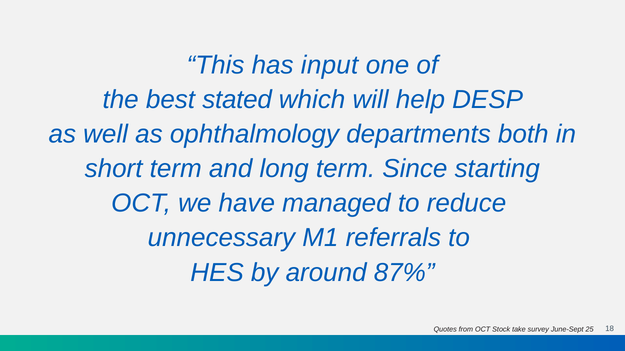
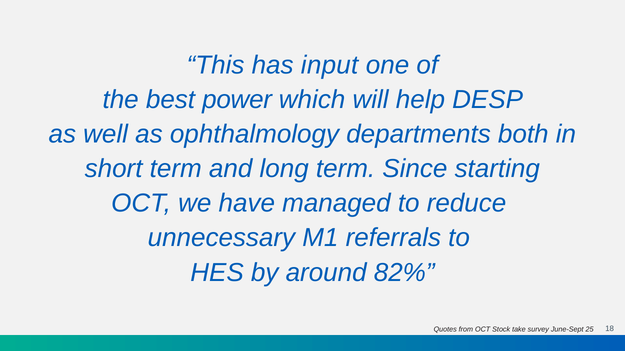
stated: stated -> power (237, 100)
87%: 87% -> 82% (404, 273)
